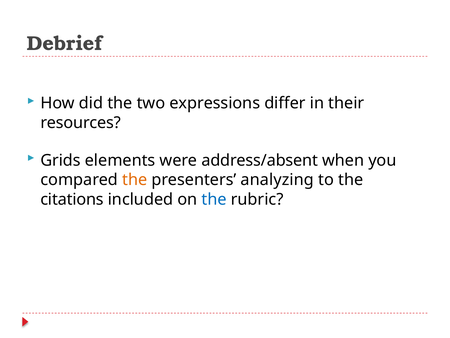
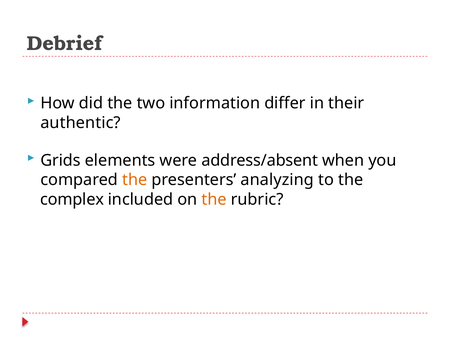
expressions: expressions -> information (215, 103)
resources: resources -> authentic (81, 123)
citations: citations -> complex (72, 199)
the colour: blue -> orange (214, 199)
